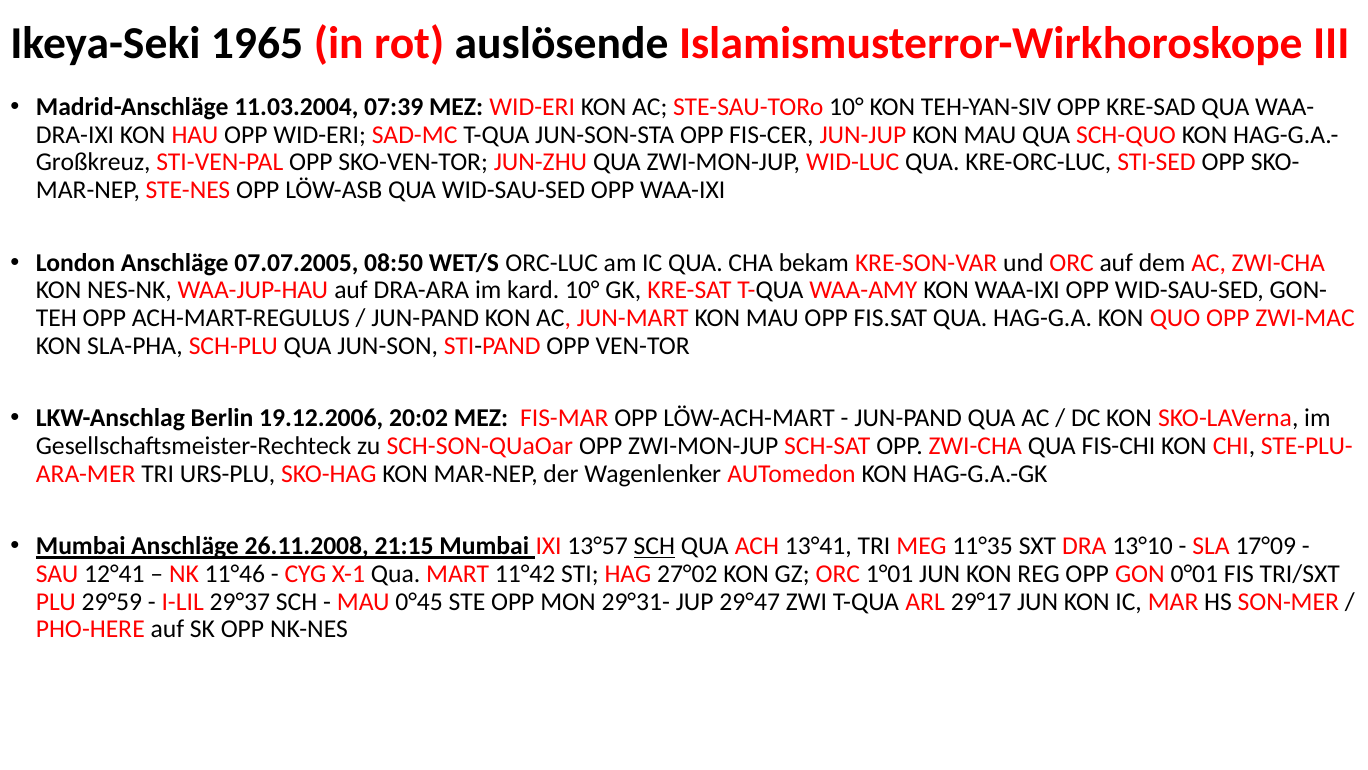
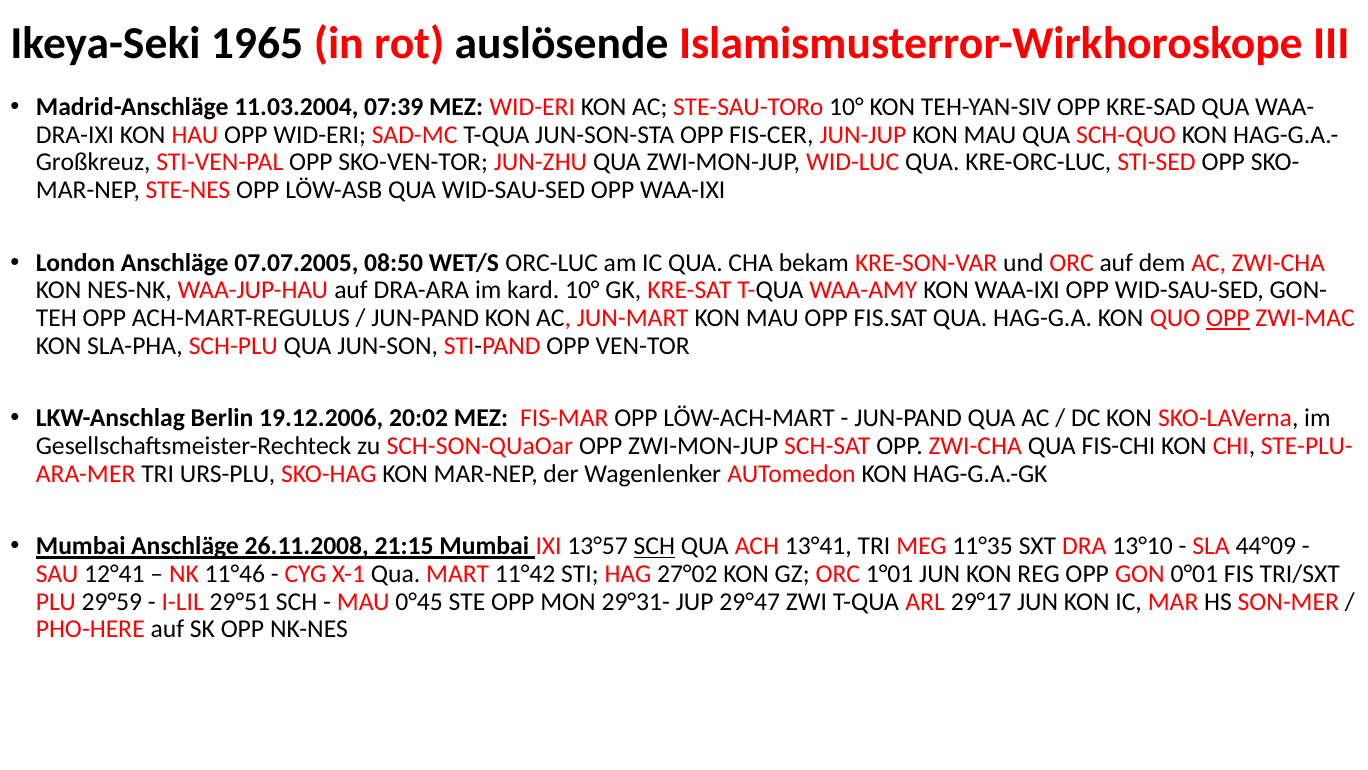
OPP underline: none -> present (1228, 318)
17°09: 17°09 -> 44°09 (1266, 546)
29°37: 29°37 -> 29°51 (240, 601)
